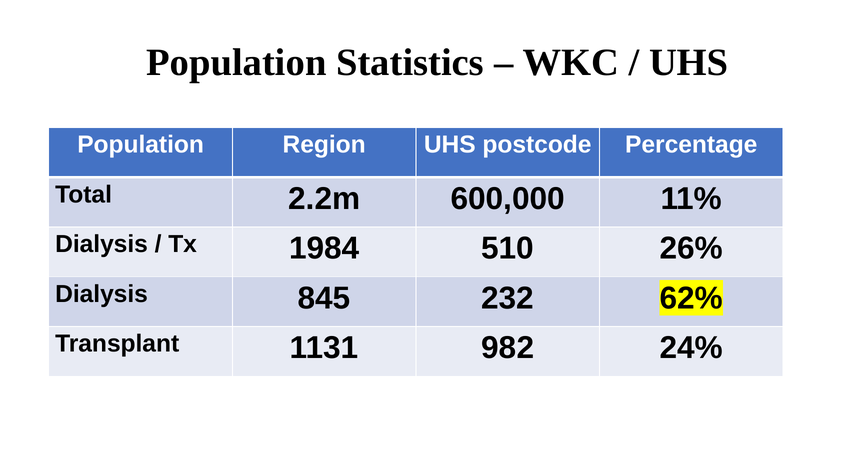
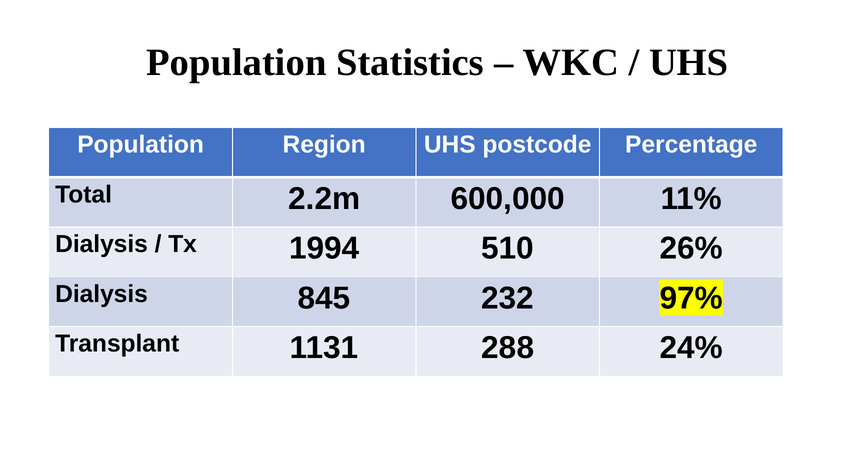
1984: 1984 -> 1994 (324, 249)
62%: 62% -> 97% (691, 298)
982: 982 -> 288 (508, 348)
